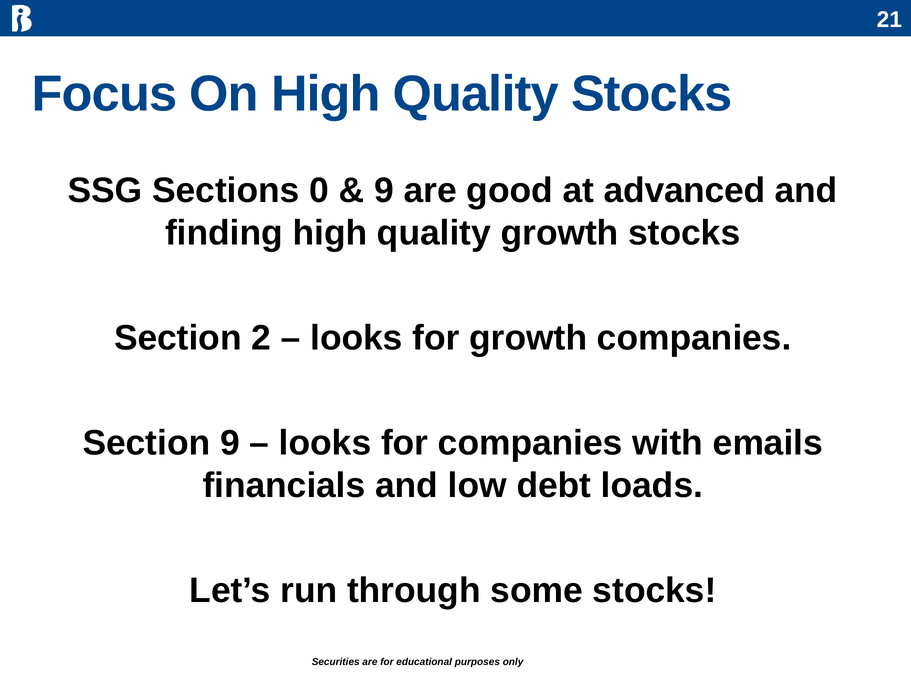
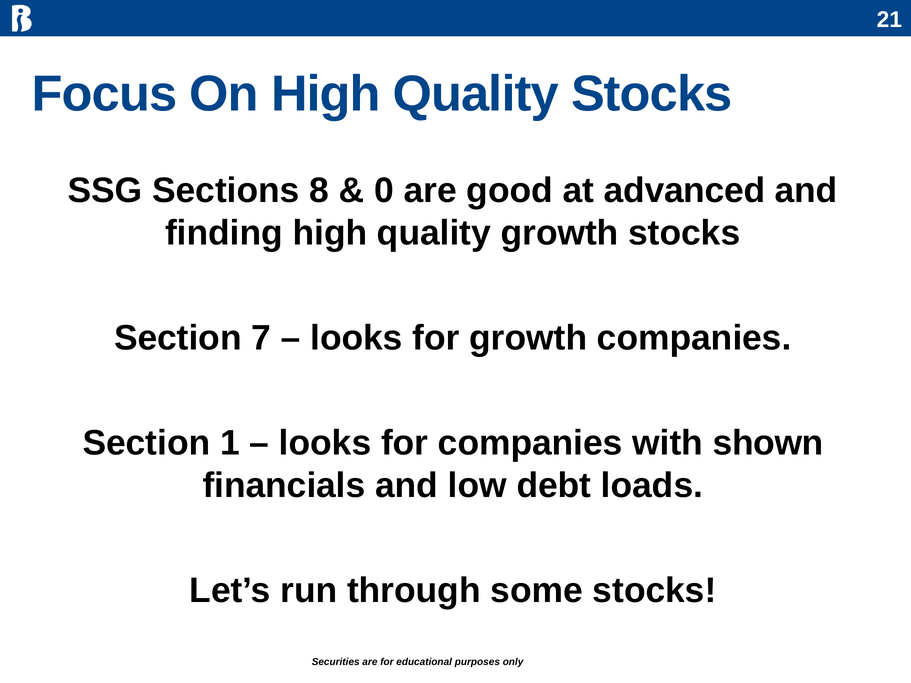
0: 0 -> 8 (319, 190)
9: 9 -> 0 (384, 190)
2: 2 -> 7 (261, 338)
Section 9: 9 -> 1 (230, 443)
emails: emails -> shown (768, 443)
